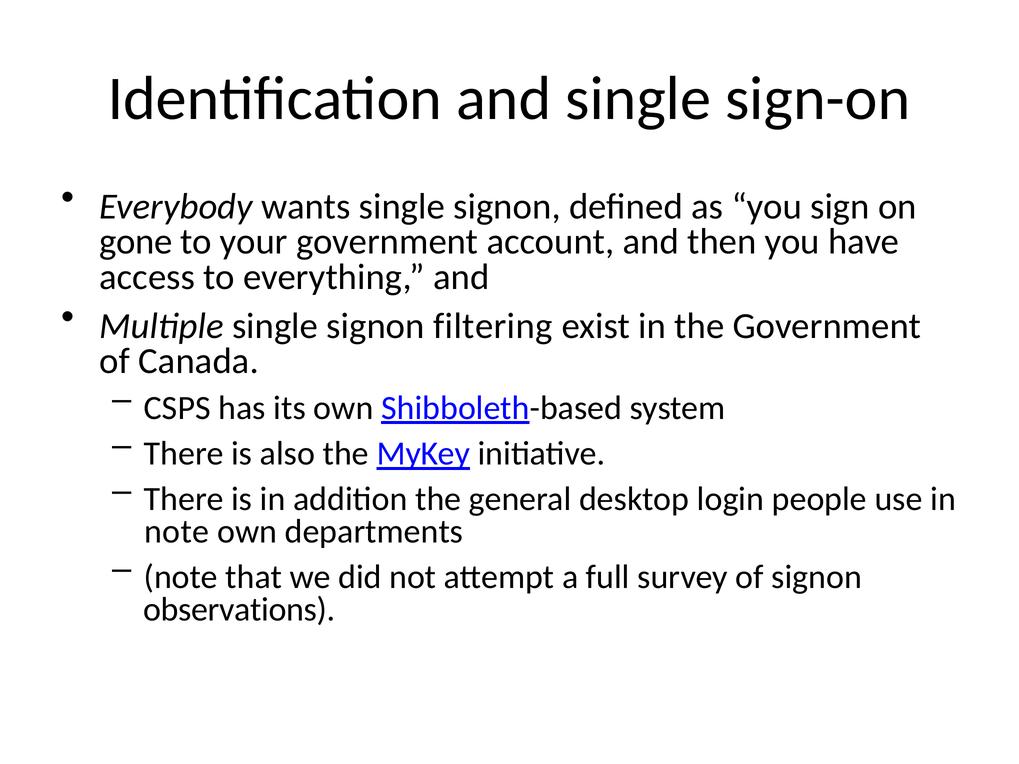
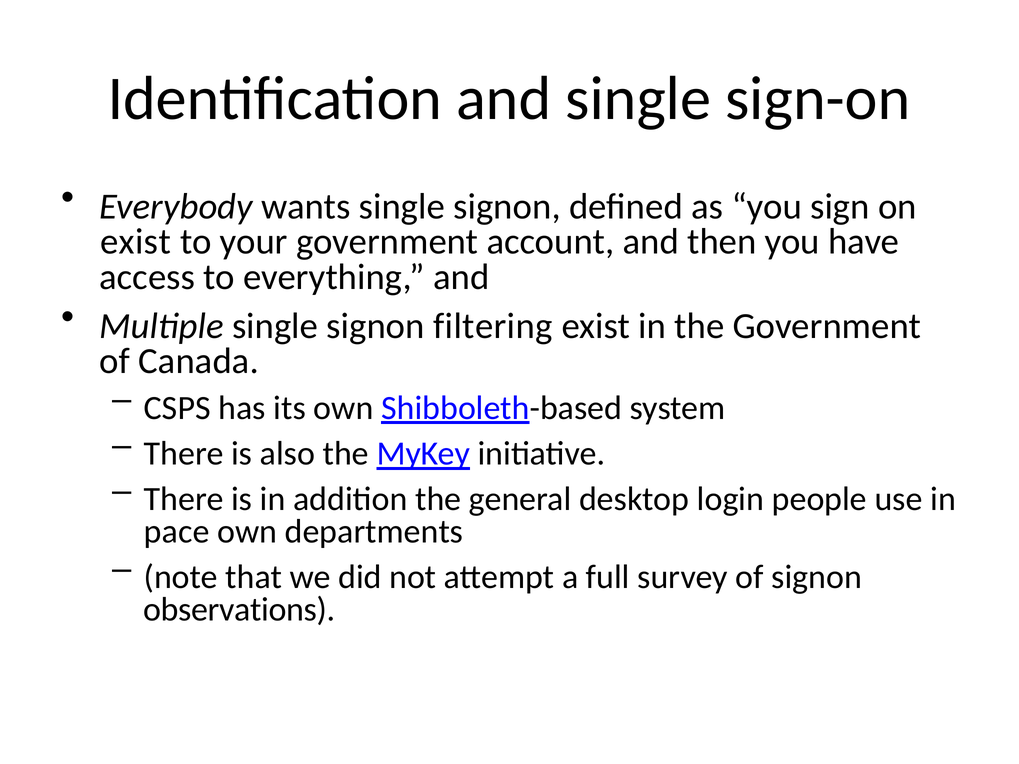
gone: gone -> exist (135, 242)
note: note -> pace (177, 532)
